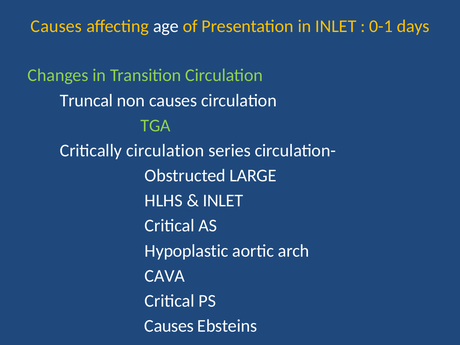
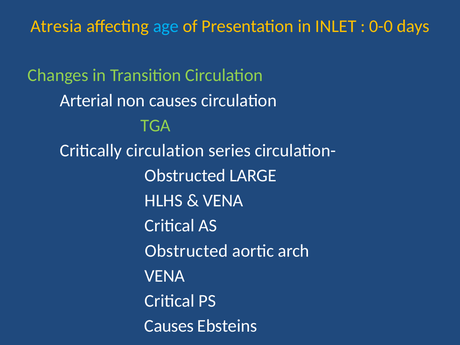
Causes: Causes -> Atresia (56, 26)
age colour: white -> light blue (166, 26)
0-1: 0-1 -> 0-0 (381, 26)
Truncal: Truncal -> Arterial (86, 100)
INLET: INLET -> VENA (223, 201)
Hypoplastic: Hypoplastic -> Obstructed (186, 251)
CAVA: CAVA -> VENA (165, 276)
